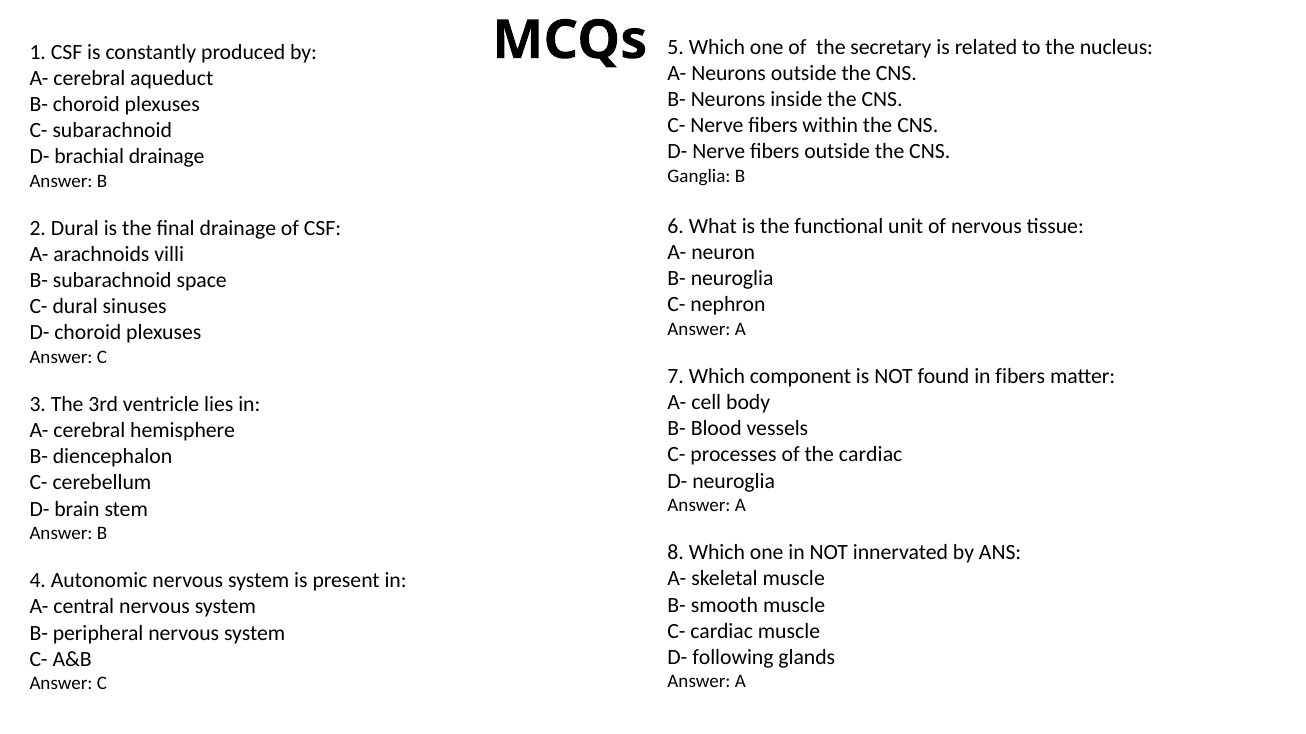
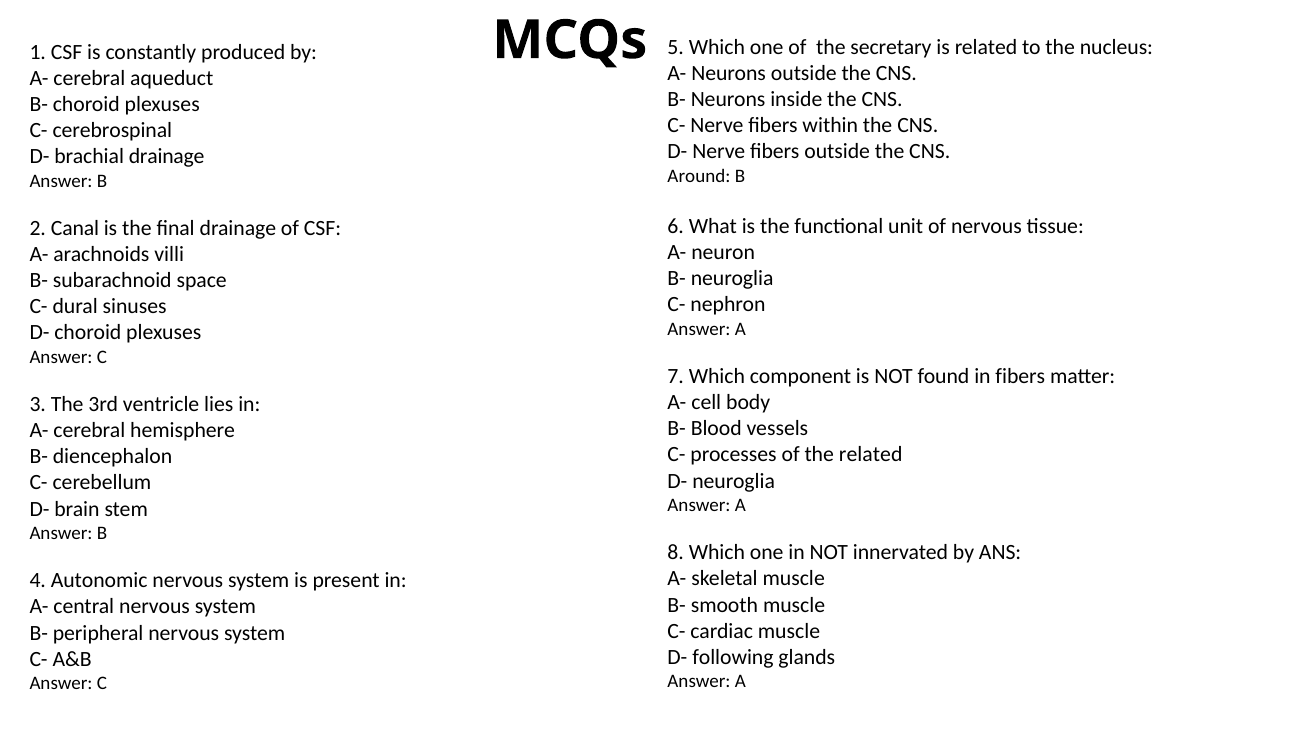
C- subarachnoid: subarachnoid -> cerebrospinal (112, 131)
Ganglia: Ganglia -> Around (699, 176)
2 Dural: Dural -> Canal (75, 229)
the cardiac: cardiac -> related (871, 455)
